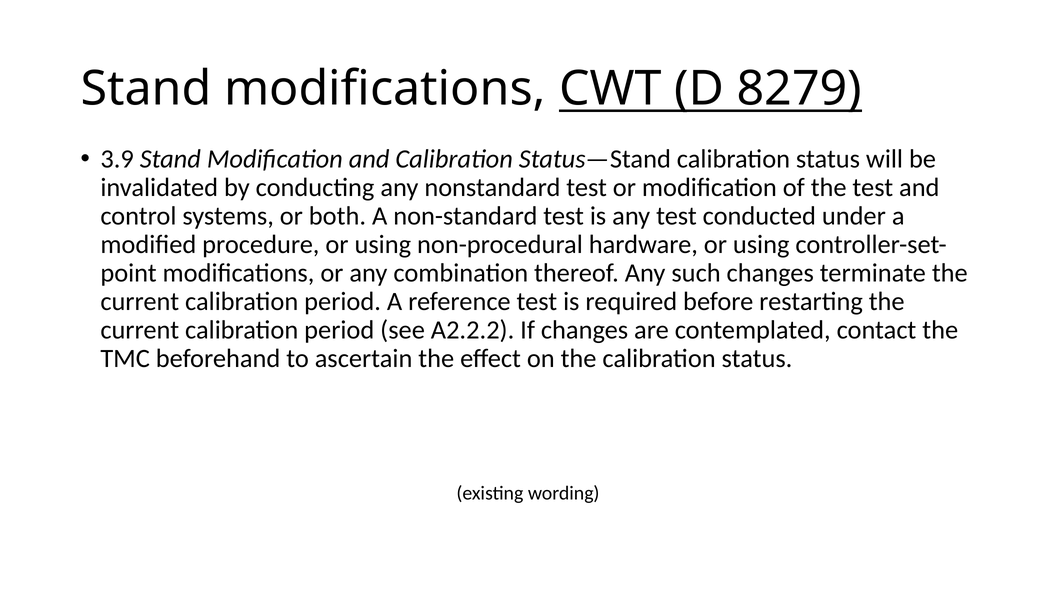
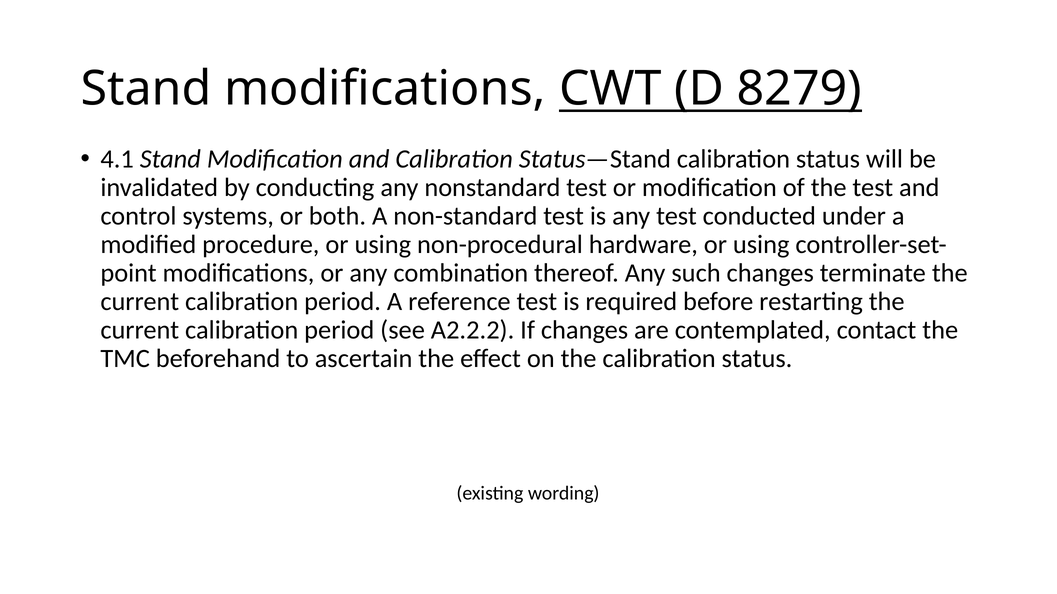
3.9: 3.9 -> 4.1 (117, 159)
